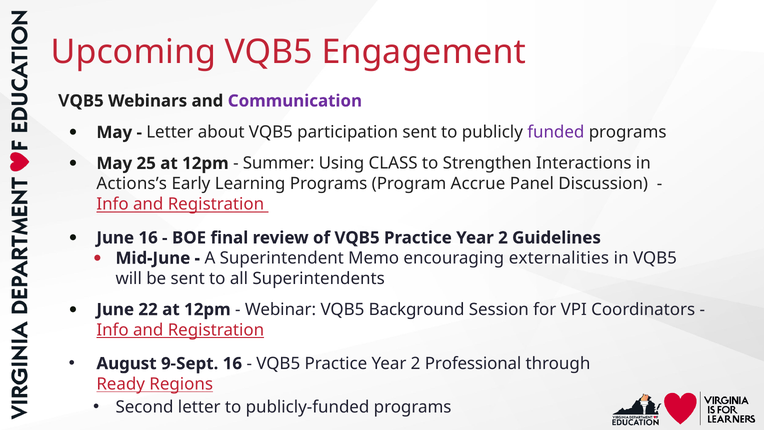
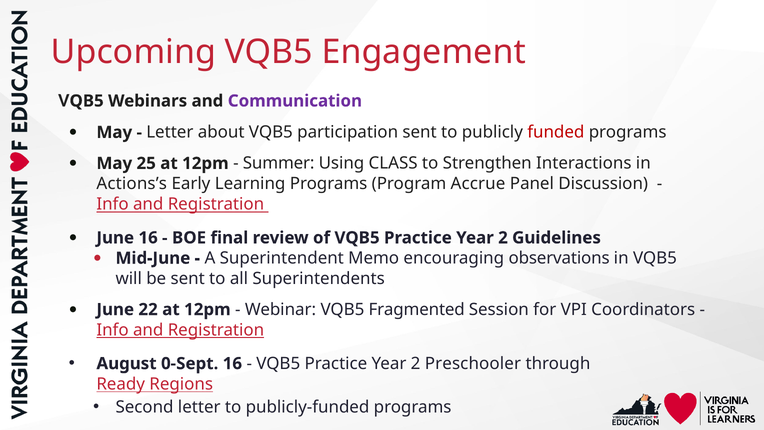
funded colour: purple -> red (556, 132)
externalities: externalities -> observations (559, 258)
Background: Background -> Fragmented (417, 309)
9-Sept: 9-Sept -> 0-Sept (190, 363)
Professional: Professional -> Preschooler (473, 363)
